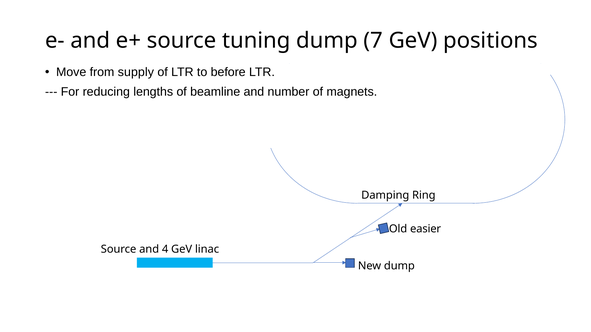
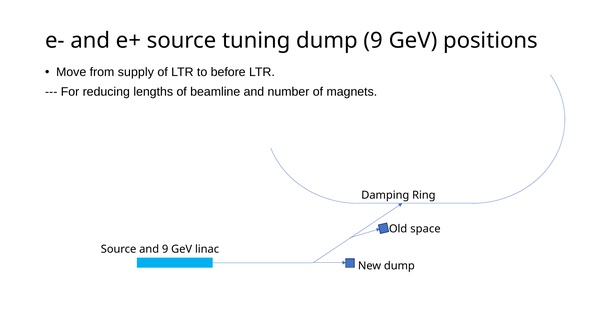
dump 7: 7 -> 9 (373, 40)
easier: easier -> space (425, 229)
and 4: 4 -> 9 (165, 250)
